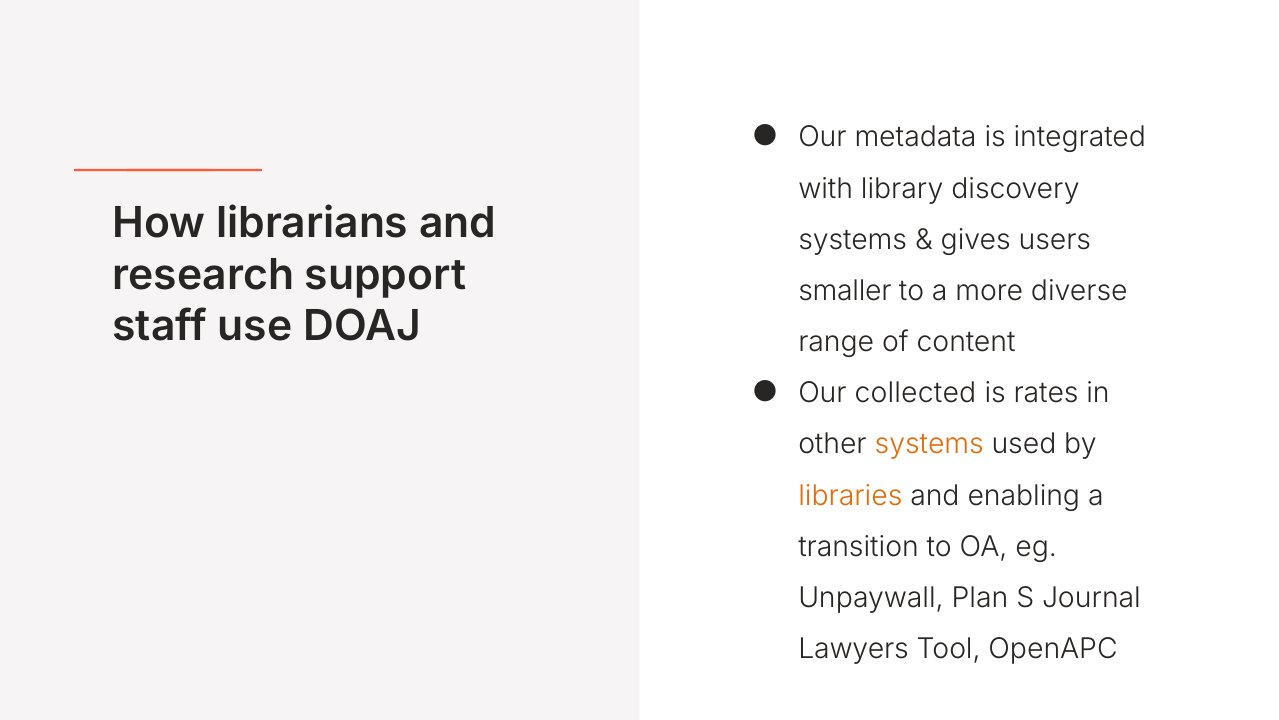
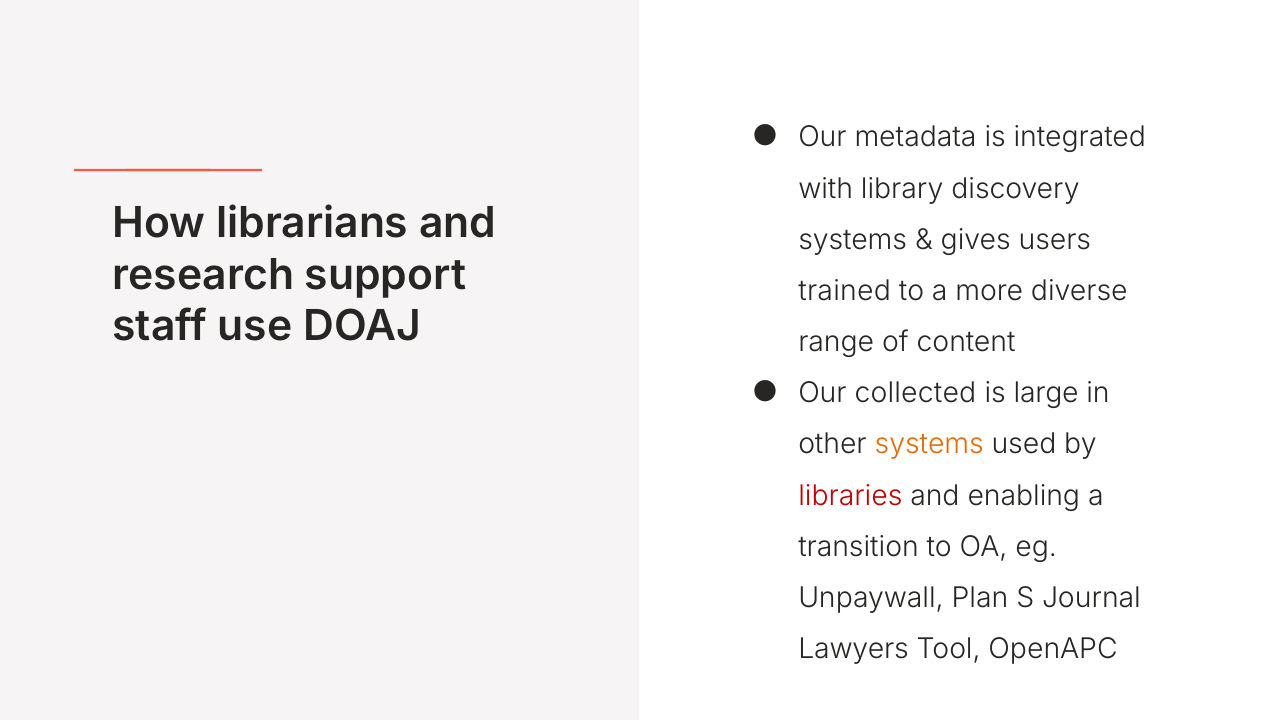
smaller: smaller -> trained (845, 291)
rates: rates -> large (1046, 393)
libraries colour: orange -> red (850, 495)
